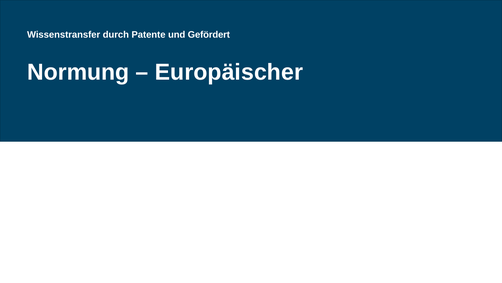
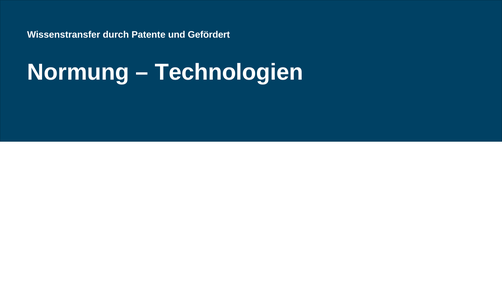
Europäischer: Europäischer -> Technologien (229, 72)
